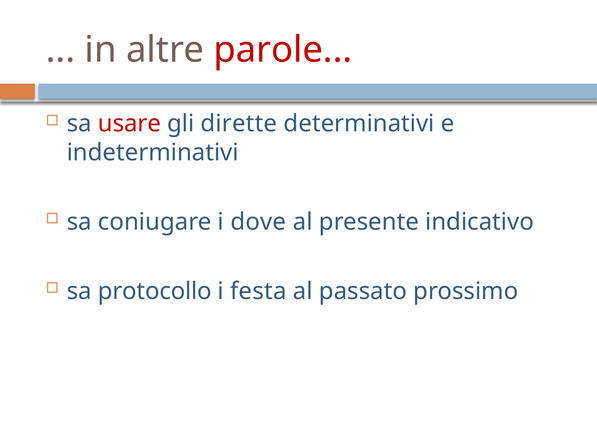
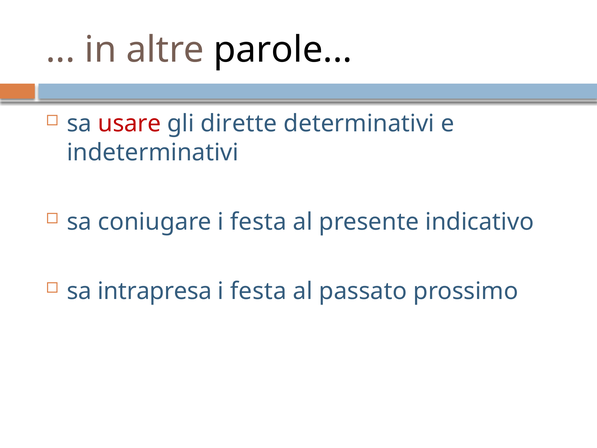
parole colour: red -> black (283, 50)
coniugare i dove: dove -> festa (258, 222)
protocollo: protocollo -> intrapresa (155, 291)
